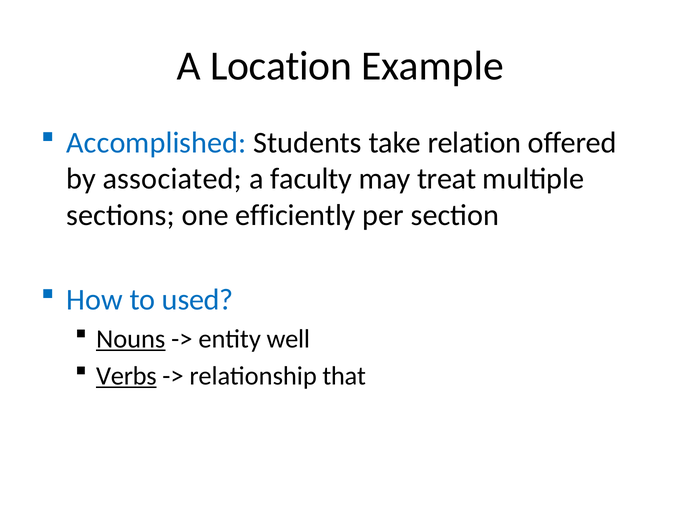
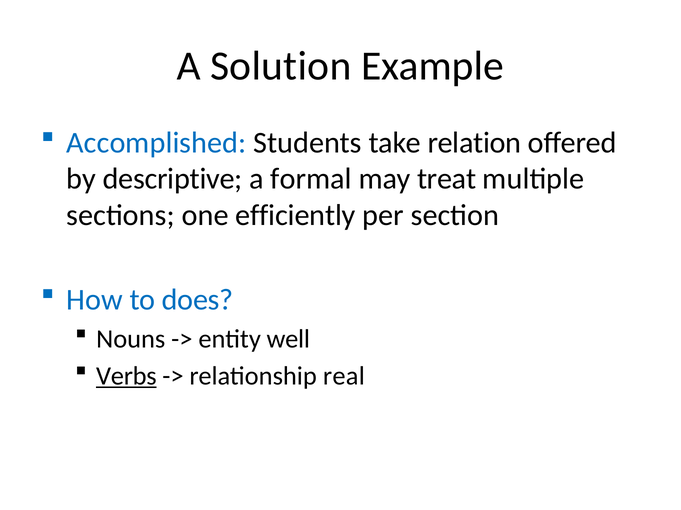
Location: Location -> Solution (281, 66)
associated: associated -> descriptive (173, 179)
faculty: faculty -> formal (311, 179)
used: used -> does (198, 300)
Nouns underline: present -> none (131, 339)
that: that -> real (344, 377)
